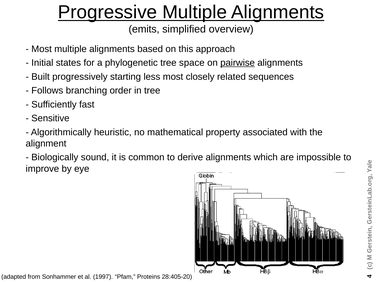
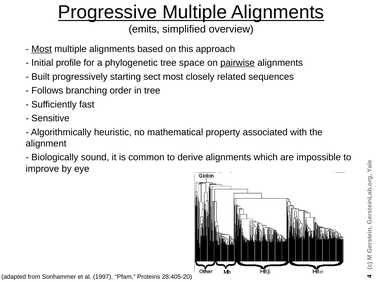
Most underline: none -> present (42, 49)
states: states -> profile (68, 63)
less: less -> sect (152, 77)
